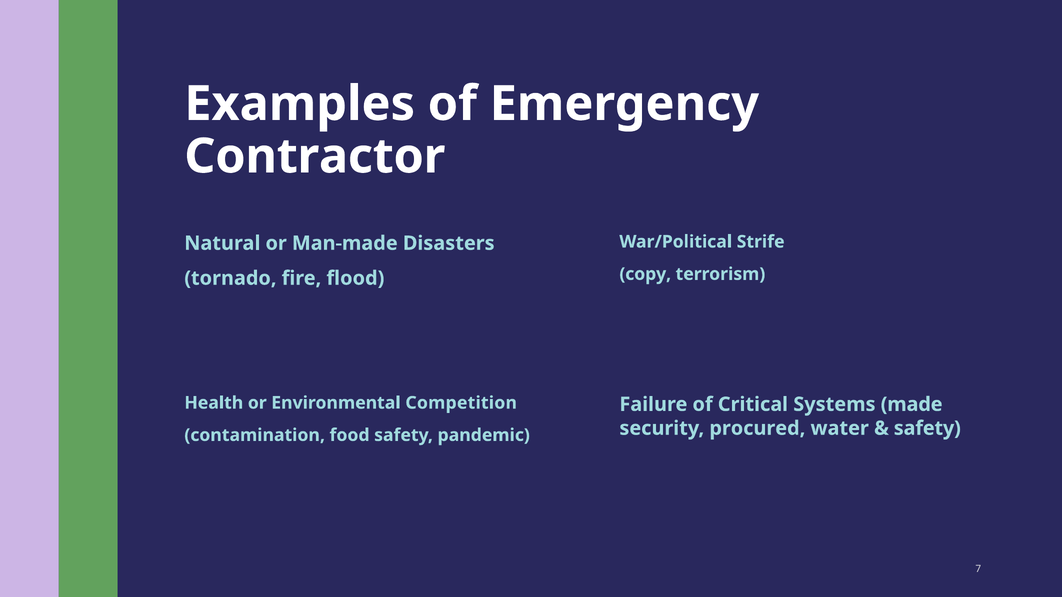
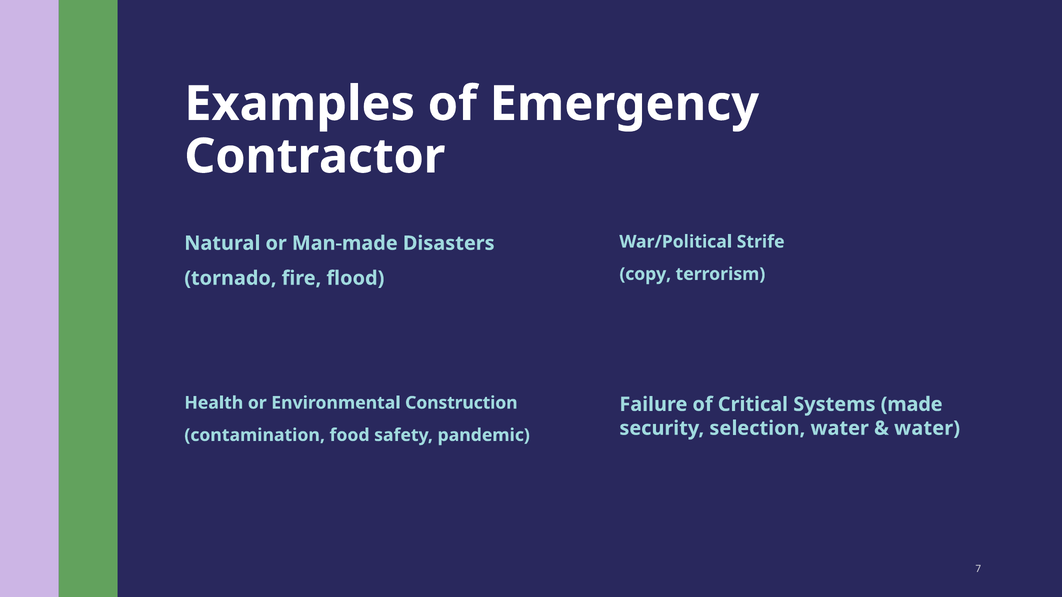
Competition: Competition -> Construction (461, 403)
procured: procured -> selection (757, 428)
safety: safety -> water (927, 428)
